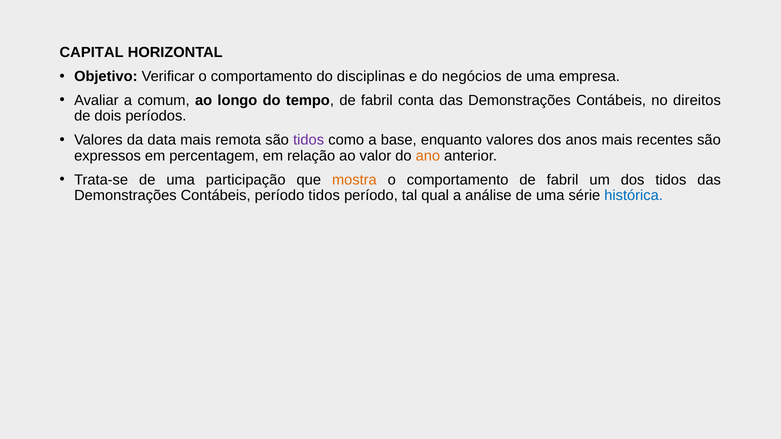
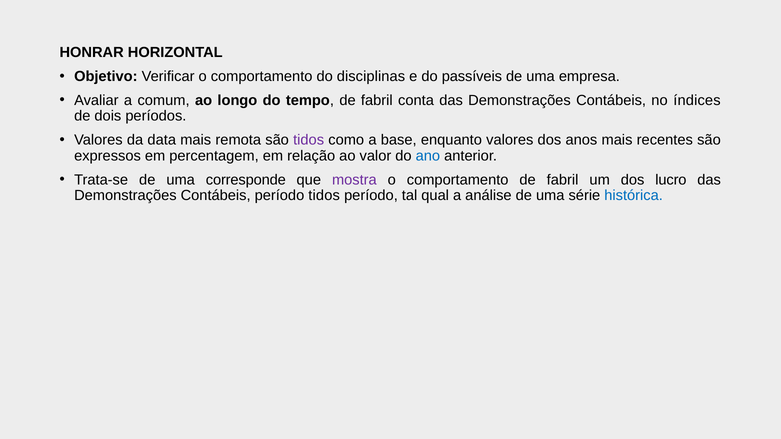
CAPITAL: CAPITAL -> HONRAR (92, 52)
negócios: negócios -> passíveis (472, 76)
direitos: direitos -> índices (697, 100)
ano colour: orange -> blue (428, 156)
participação: participação -> corresponde (246, 180)
mostra colour: orange -> purple (354, 180)
dos tidos: tidos -> lucro (671, 180)
